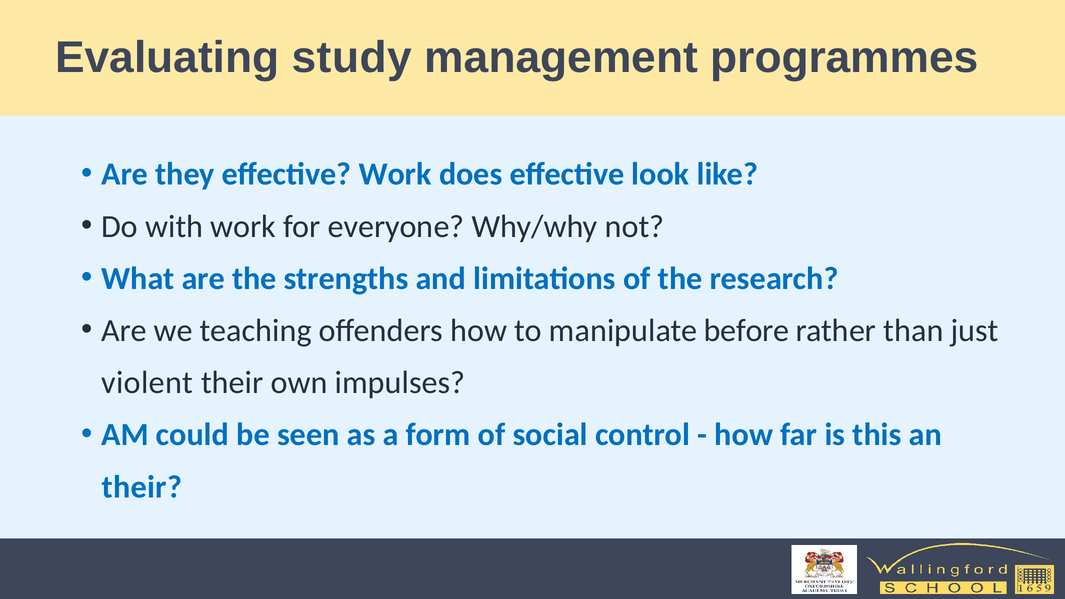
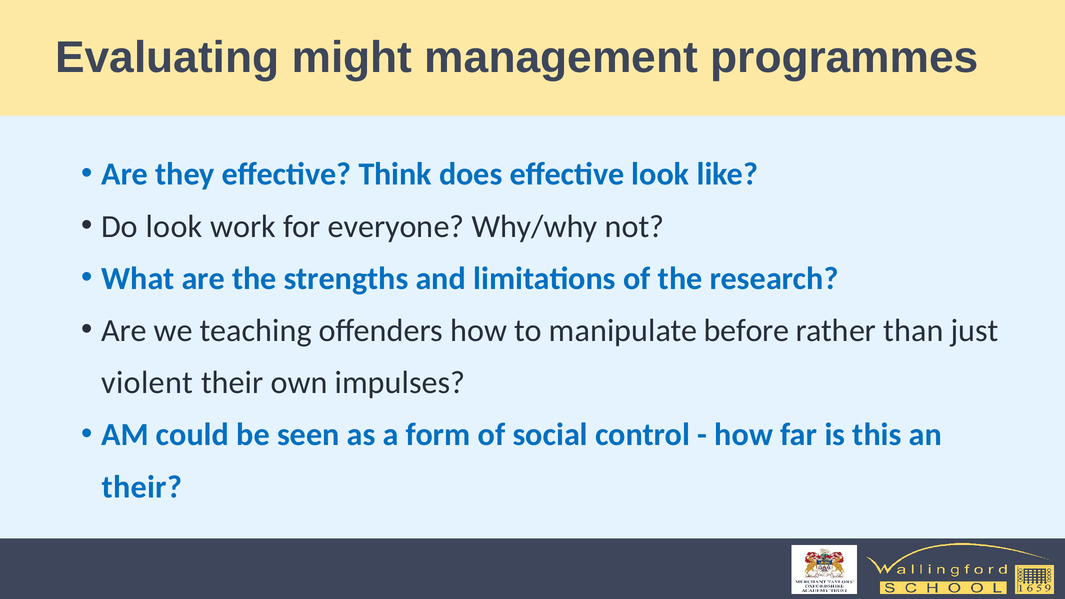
study: study -> might (352, 58)
effective Work: Work -> Think (395, 174)
Do with: with -> look (174, 226)
